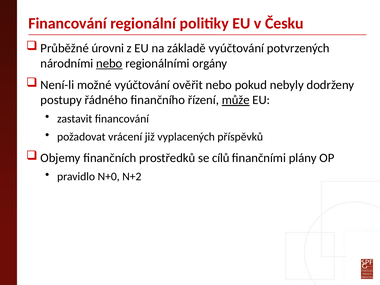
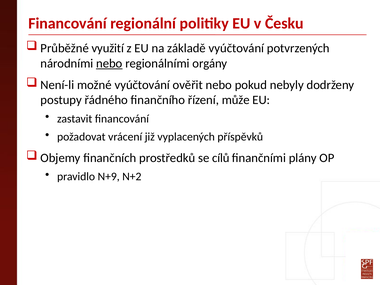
úrovni: úrovni -> využití (108, 48)
může underline: present -> none (236, 100)
N+0: N+0 -> N+9 (109, 177)
